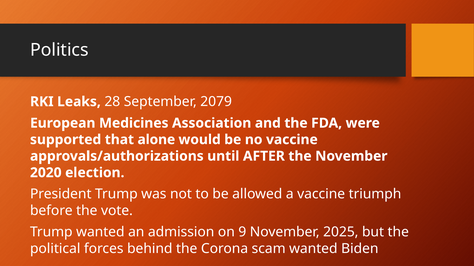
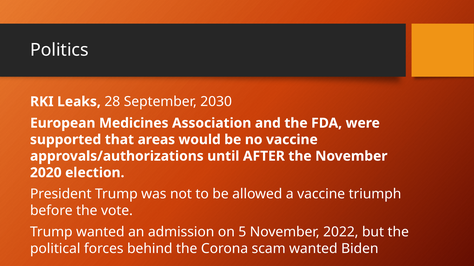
2079: 2079 -> 2030 (216, 102)
alone: alone -> areas (156, 140)
9: 9 -> 5 (242, 233)
2025: 2025 -> 2022 (341, 233)
